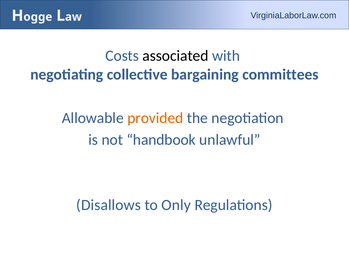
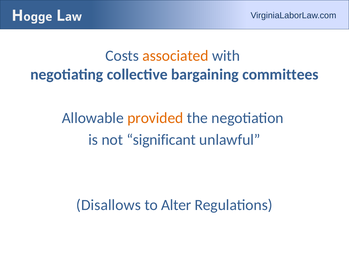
associated colour: black -> orange (175, 56)
handbook: handbook -> significant (161, 140)
Only: Only -> Alter (176, 205)
